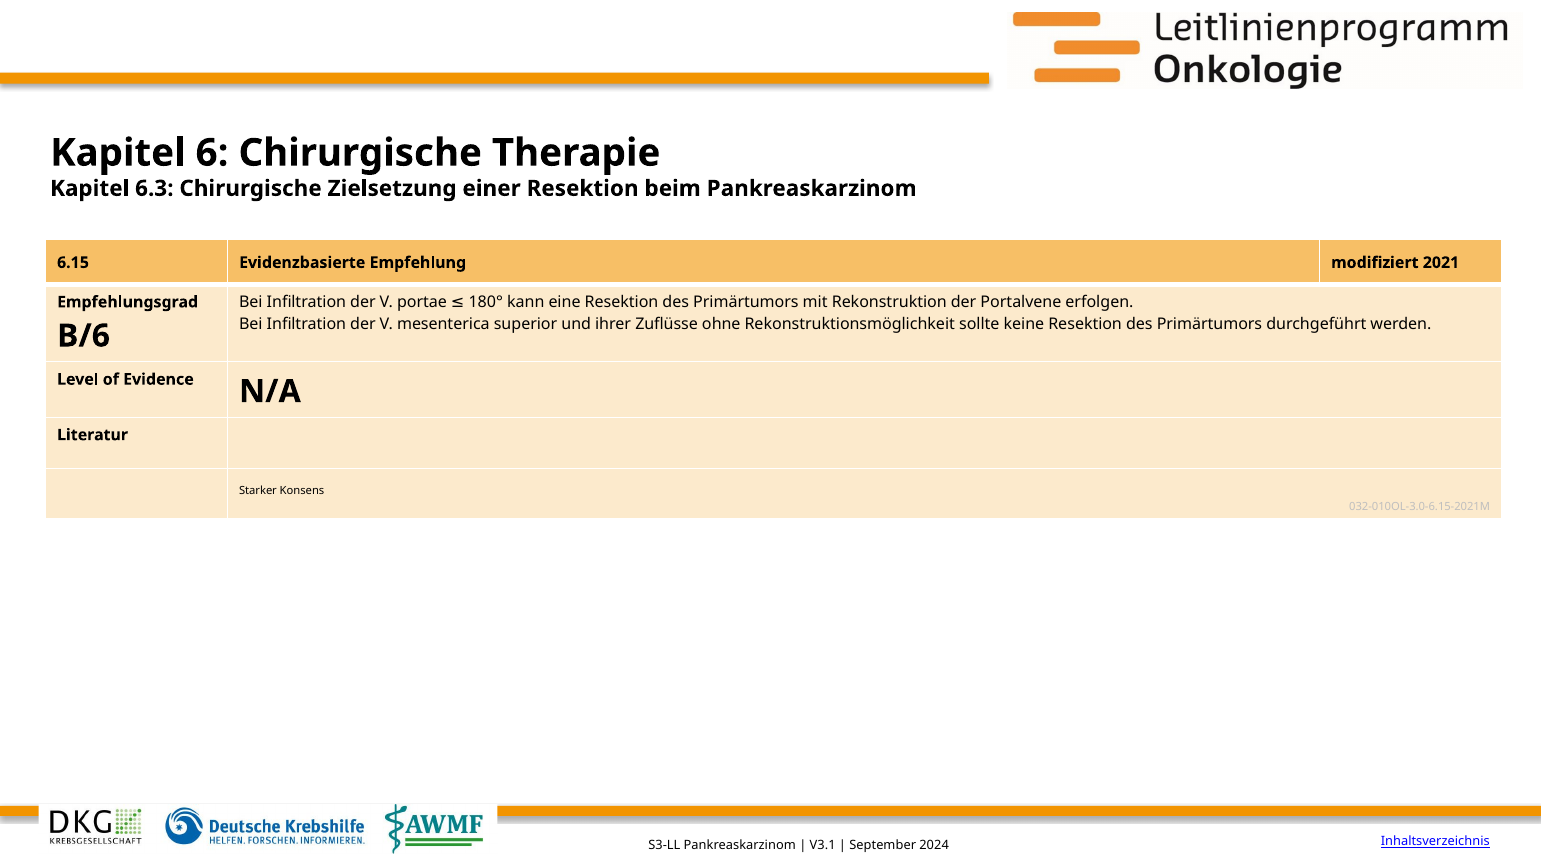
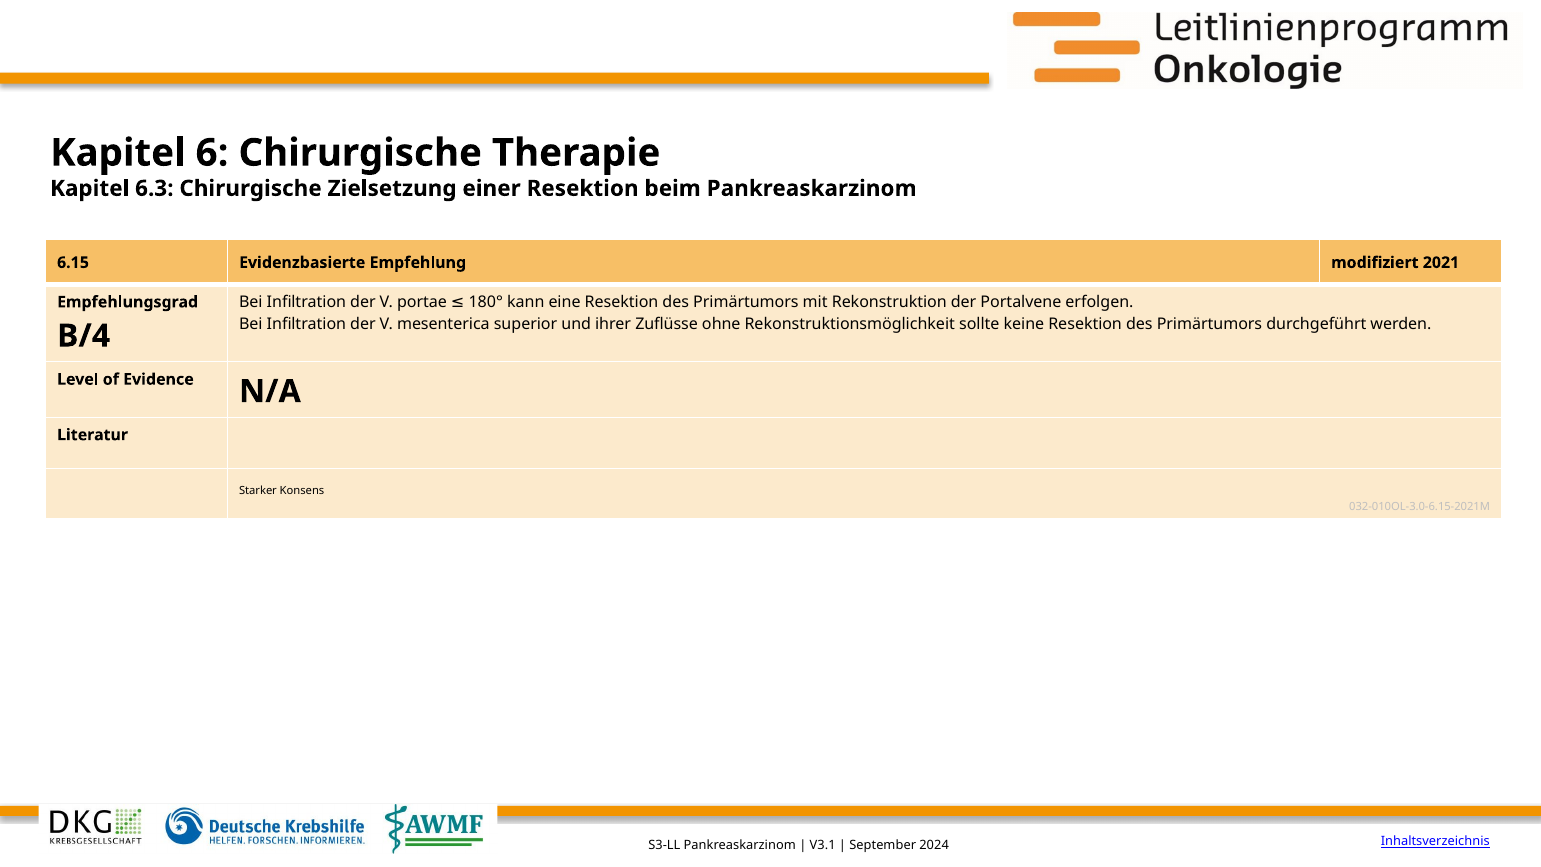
B/6: B/6 -> B/4 (84, 336)
